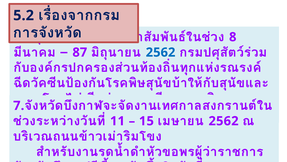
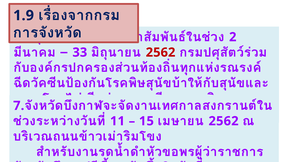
5.2: 5.2 -> 1.9 (24, 15)
8: 8 -> 2 (233, 37)
87: 87 -> 33 (80, 52)
2562 colour: blue -> red (161, 52)
